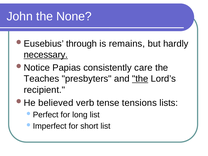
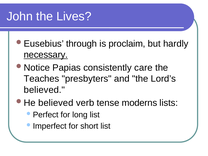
None: None -> Lives (74, 16)
remains: remains -> proclaim (127, 44)
the underline: present -> none (140, 79)
recipient: recipient -> believed (44, 90)
tensions: tensions -> moderns (139, 103)
